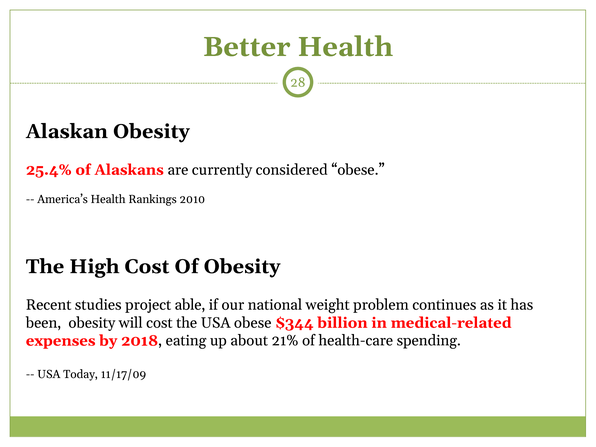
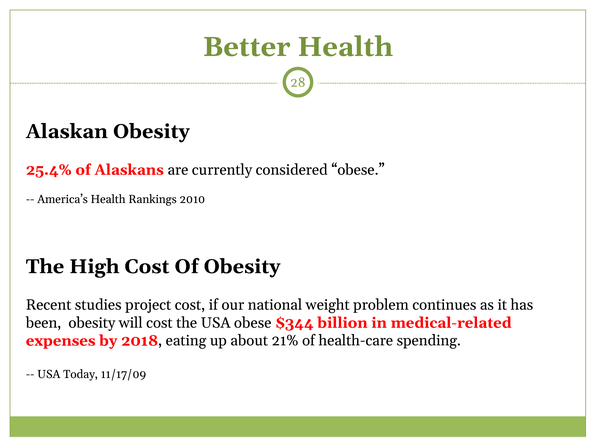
project able: able -> cost (190, 305)
